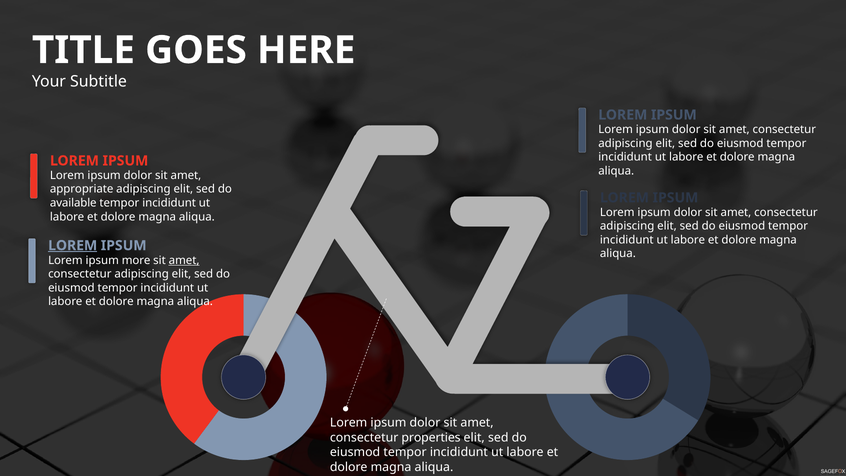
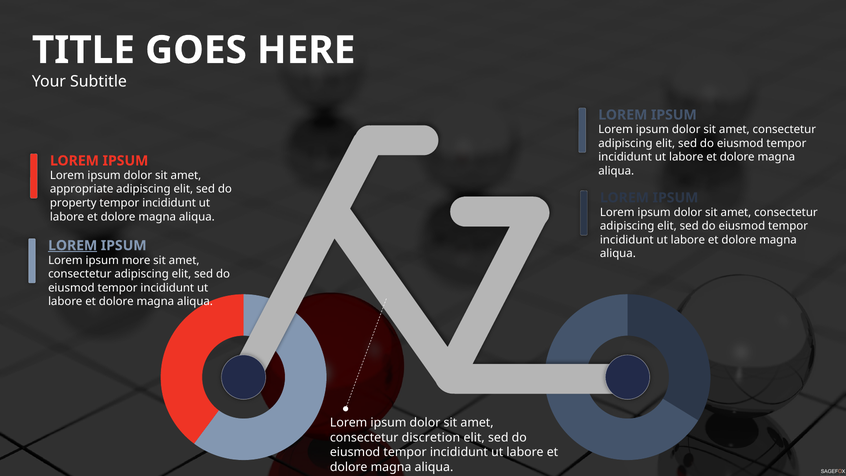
available: available -> property (73, 203)
amet underline: present -> none (184, 260)
properties: properties -> discretion (431, 437)
